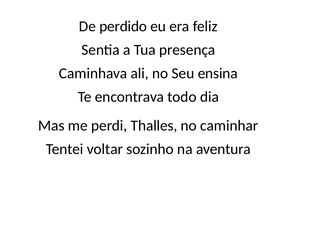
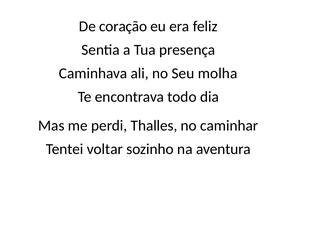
perdido: perdido -> coração (123, 26)
ensina: ensina -> molha (218, 74)
